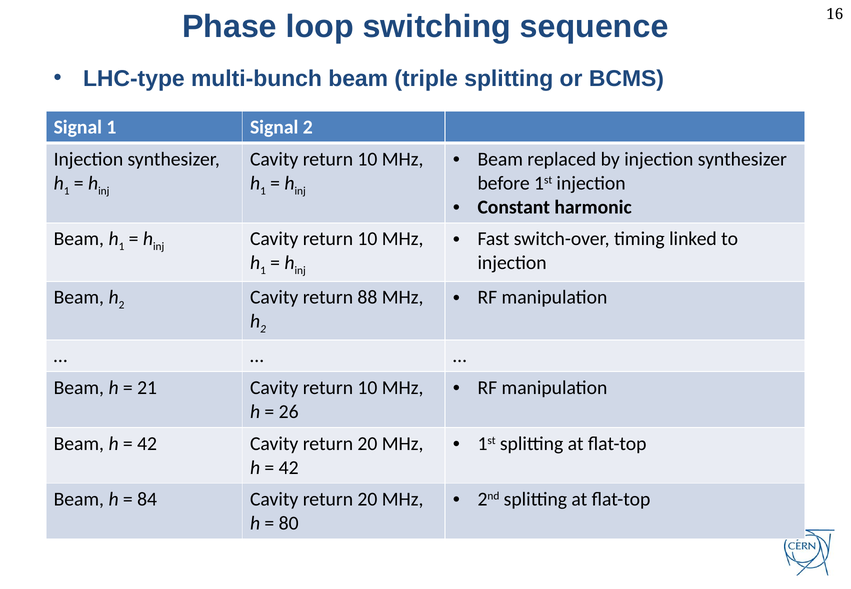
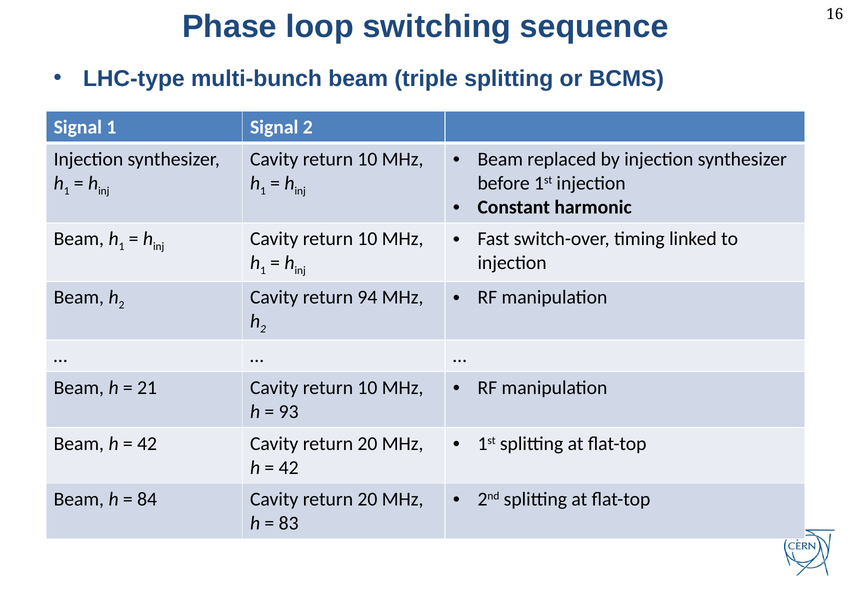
88: 88 -> 94 (367, 298)
26: 26 -> 93 (289, 412)
80: 80 -> 83 (289, 524)
